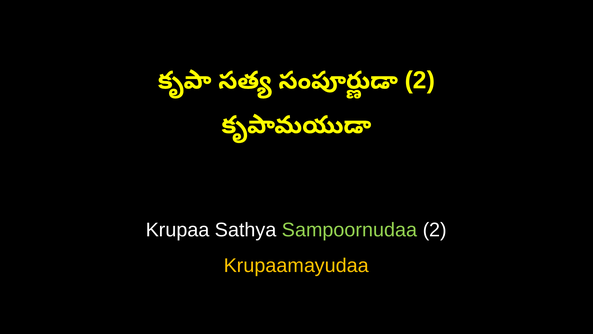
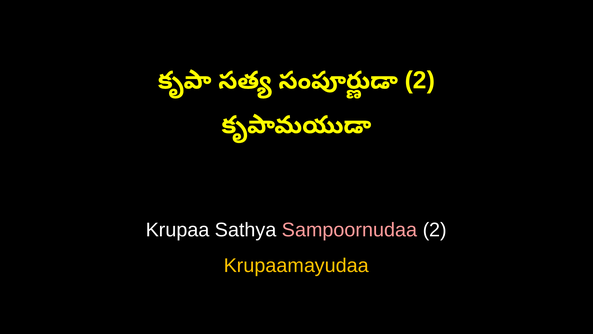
Sampoornudaa colour: light green -> pink (350, 230)
